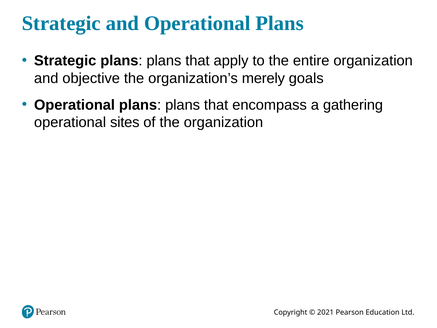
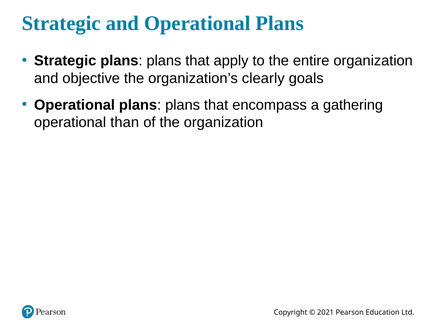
merely: merely -> clearly (263, 78)
sites: sites -> than (125, 122)
